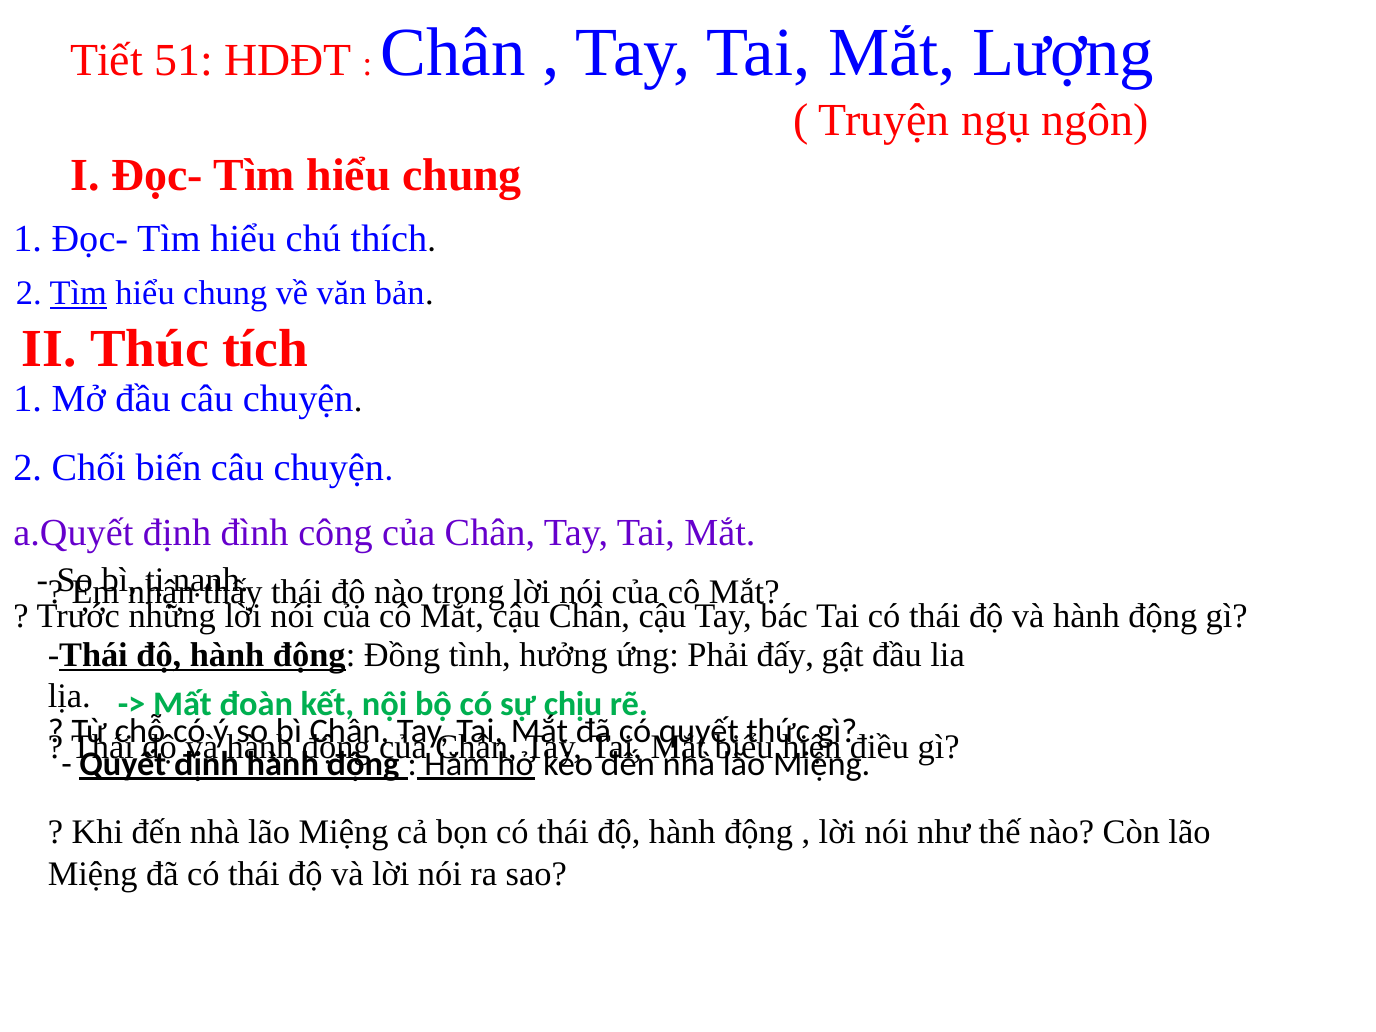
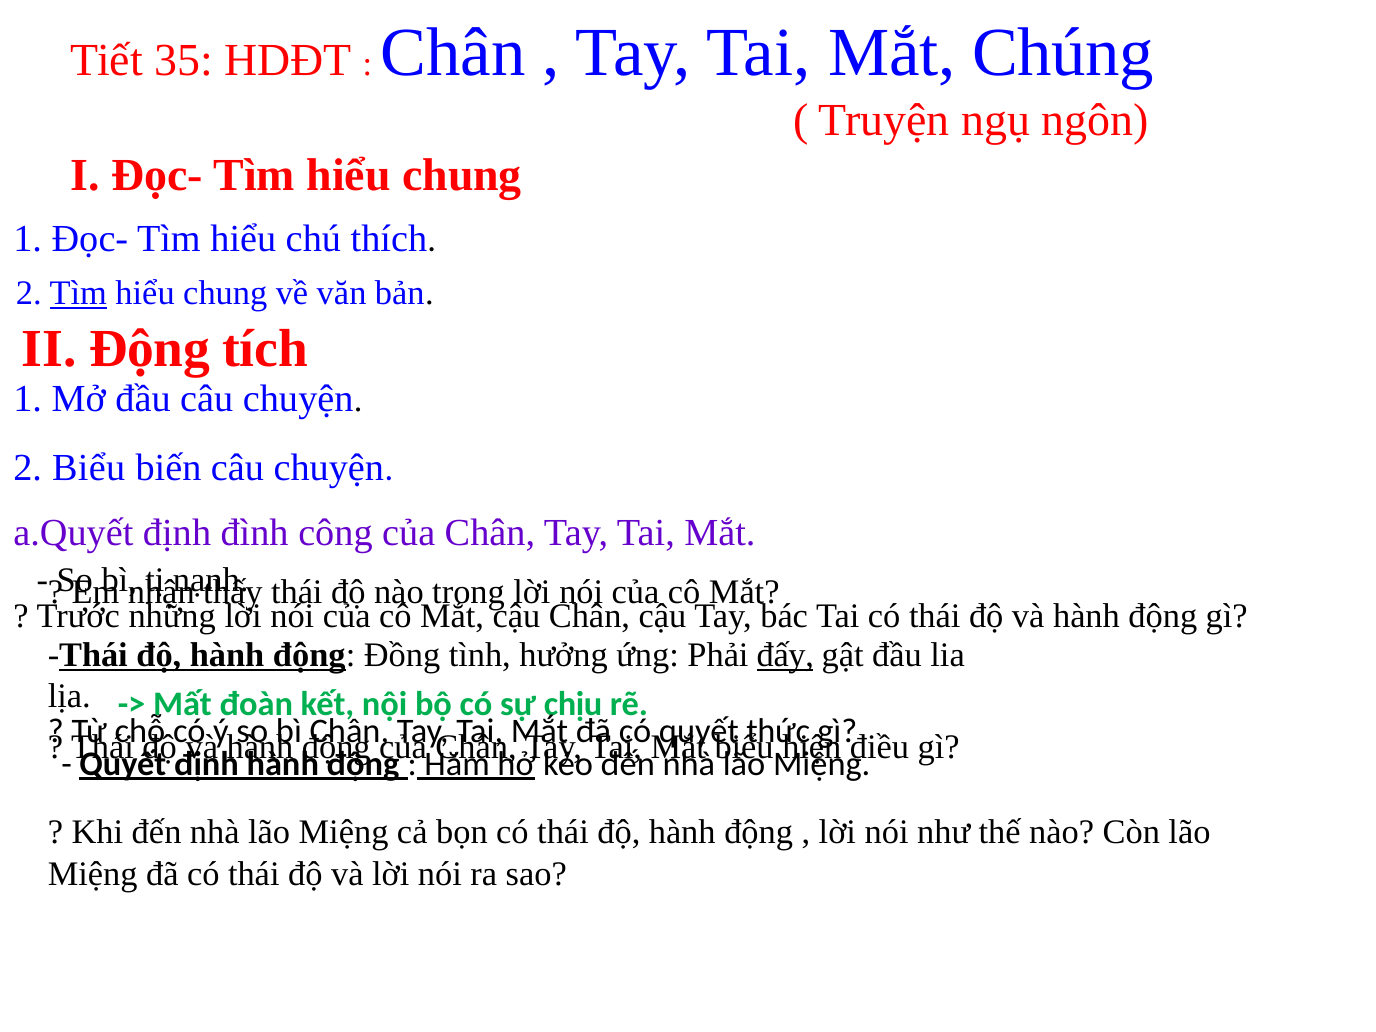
51: 51 -> 35 (184, 60)
Lượng: Lượng -> Chúng (1063, 53)
II Thúc: Thúc -> Động (150, 349)
2 Chối: Chối -> Biểu (89, 468)
đấy underline: none -> present (785, 655)
